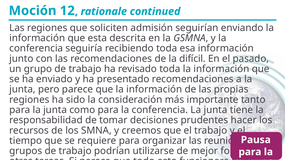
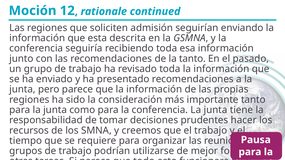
la difícil: difícil -> tanto (192, 59)
